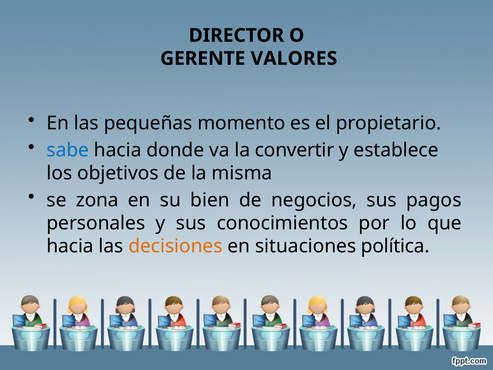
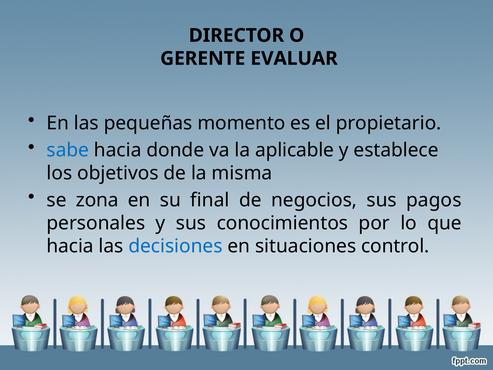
VALORES: VALORES -> EVALUAR (294, 58)
convertir: convertir -> aplicable (295, 150)
bien: bien -> final (210, 200)
decisiones colour: orange -> blue (175, 246)
política: política -> control (395, 246)
